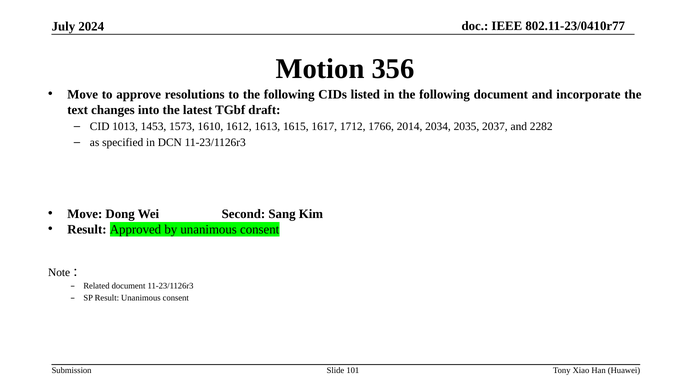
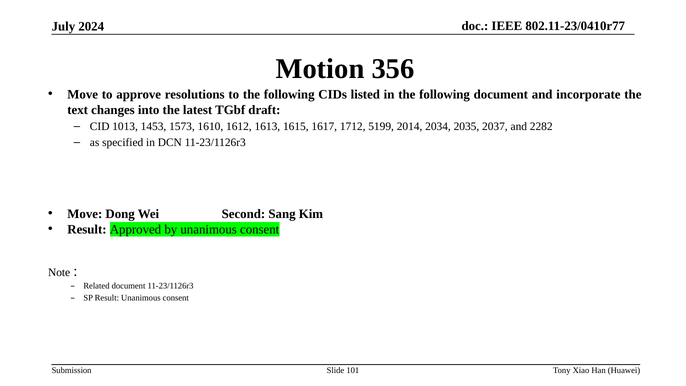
1766: 1766 -> 5199 (381, 127)
